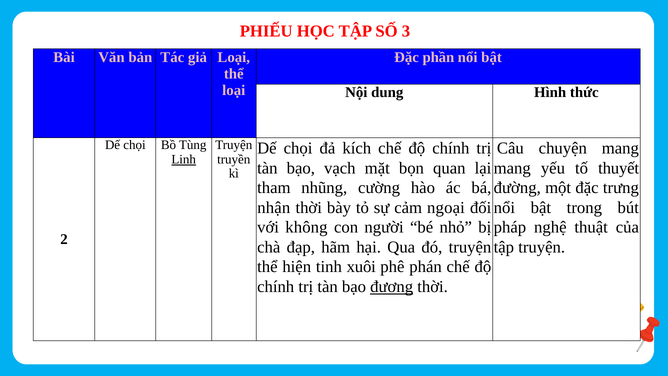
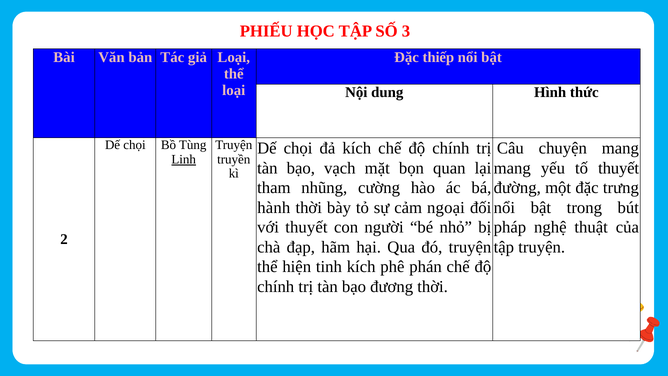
phần: phần -> thiếp (438, 57)
nhận: nhận -> hành (274, 207)
với không: không -> thuyết (306, 227)
tinh xuôi: xuôi -> kích (361, 267)
đương underline: present -> none (392, 287)
